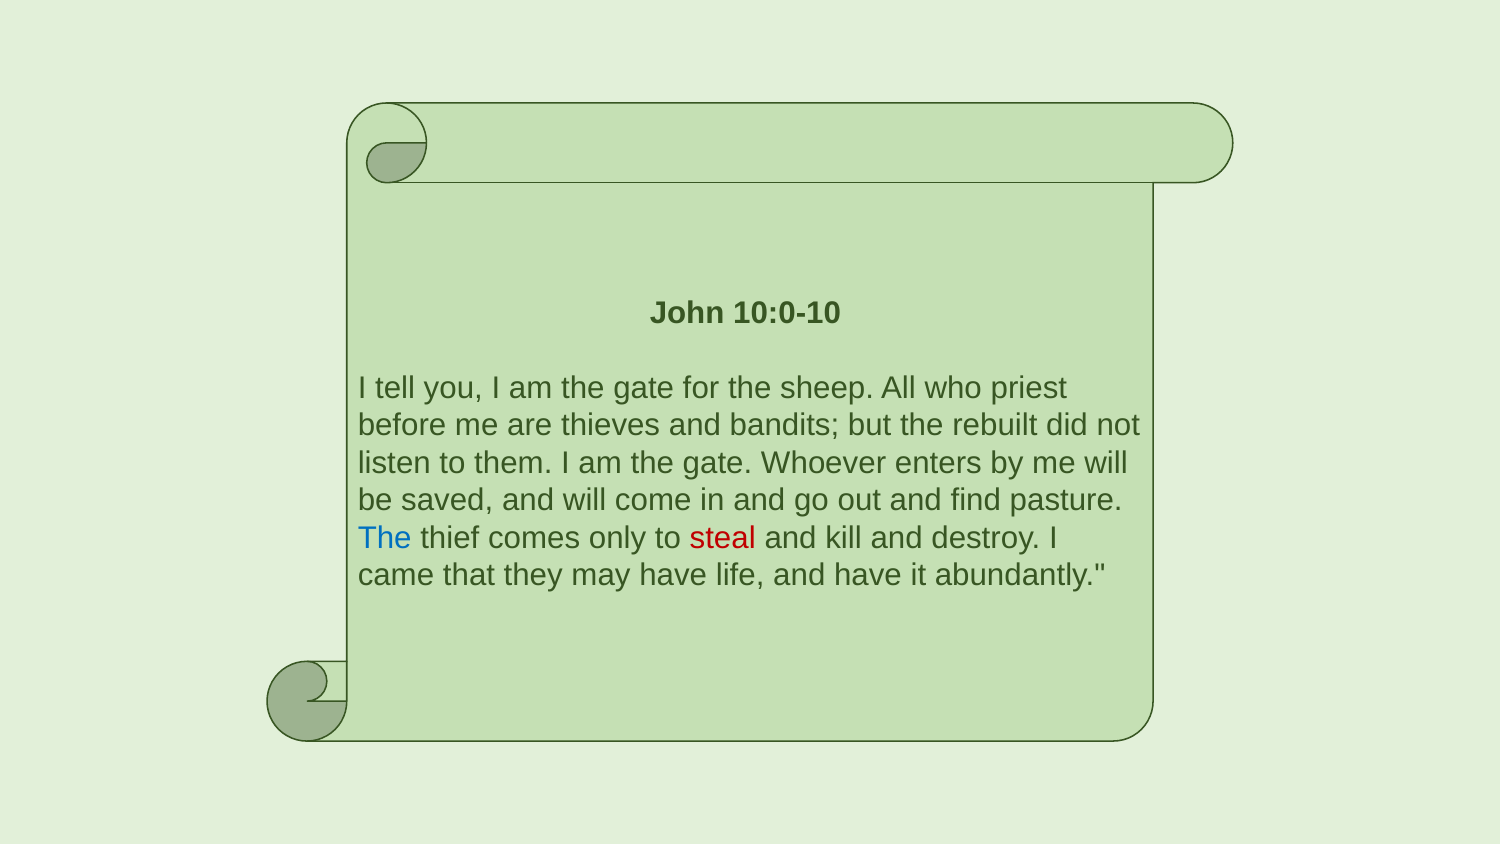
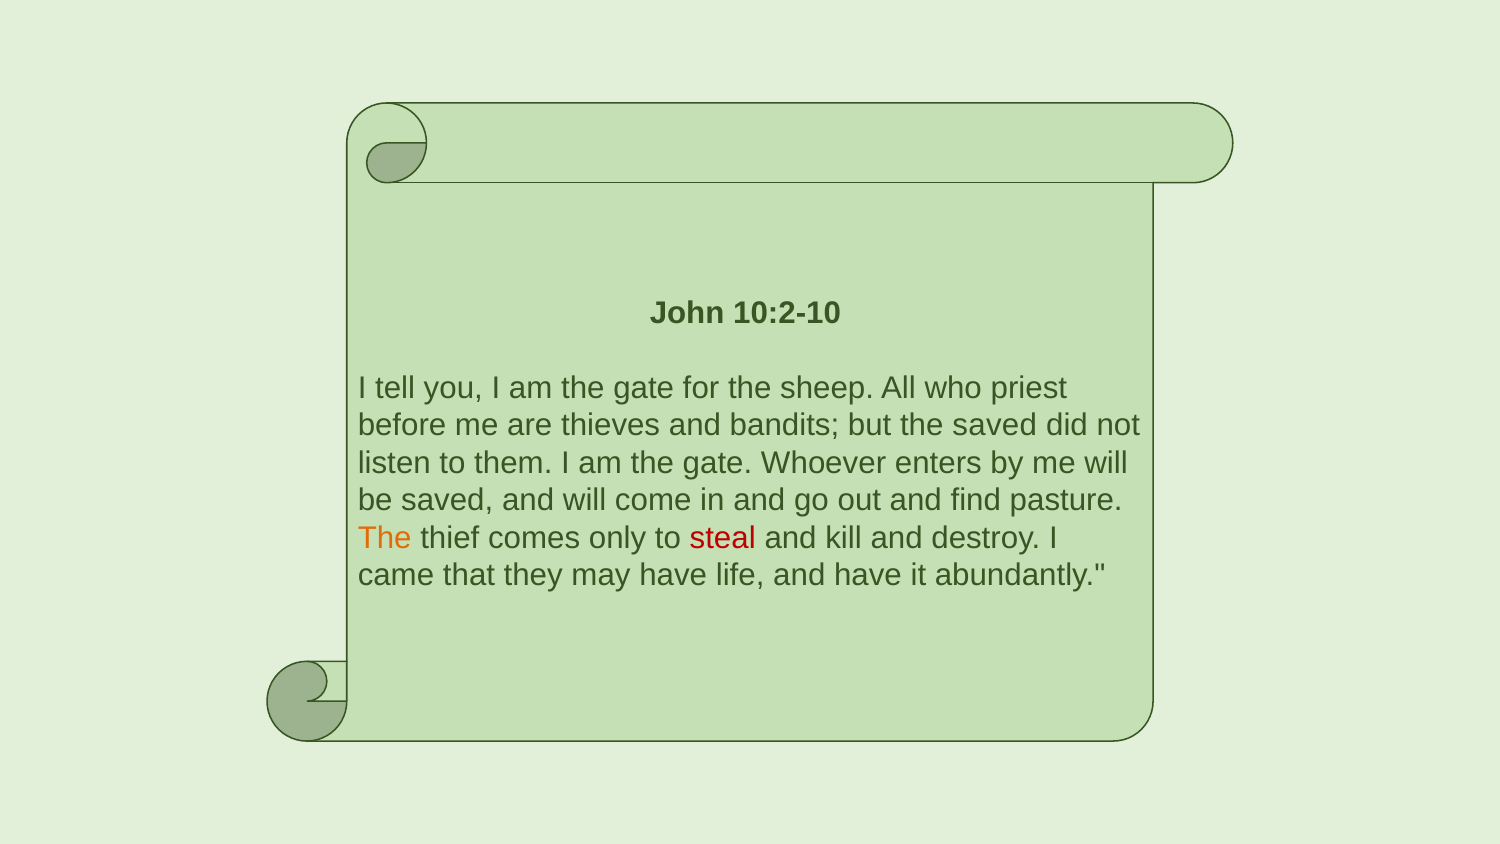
10:0-10: 10:0-10 -> 10:2-10 (787, 313)
the rebuilt: rebuilt -> saved (995, 425)
The colour: blue -> orange (385, 538)
